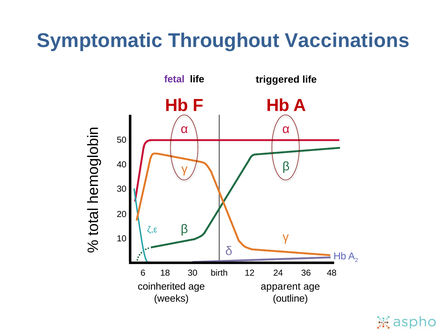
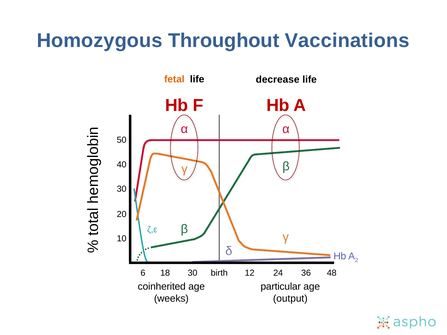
Symptomatic: Symptomatic -> Homozygous (100, 40)
fetal colour: purple -> orange (174, 79)
triggered: triggered -> decrease (278, 80)
apparent: apparent -> particular (281, 287)
outline: outline -> output (290, 299)
